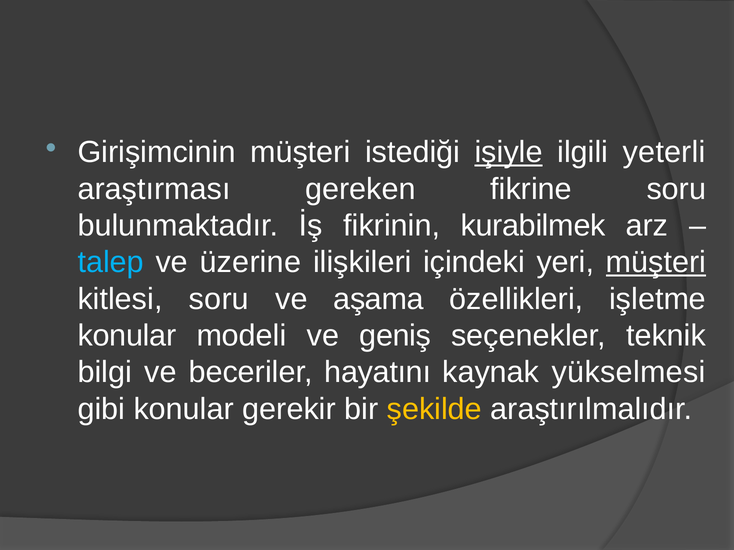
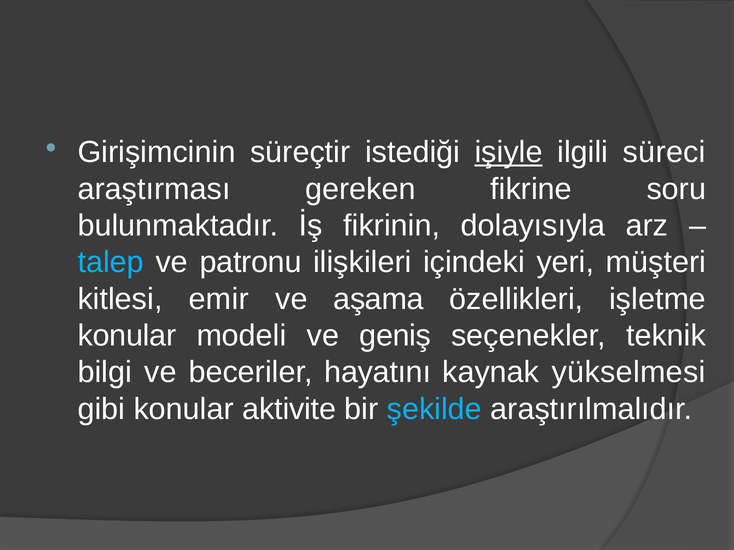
Girişimcinin müşteri: müşteri -> süreçtir (300, 153)
yeterli: yeterli -> süreci (664, 153)
kurabilmek: kurabilmek -> dolayısıyla (533, 226)
üzerine: üzerine -> patronu (251, 263)
müşteri underline: present -> none (656, 263)
kitlesi soru: soru -> emir (219, 299)
gerekir: gerekir -> aktivite (289, 409)
şekilde colour: yellow -> light blue (434, 409)
